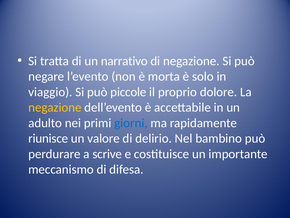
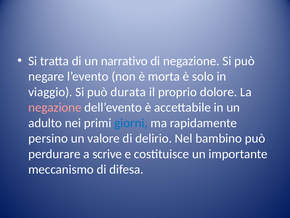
piccole: piccole -> durata (128, 92)
negazione colour: yellow -> pink (55, 107)
riunisce: riunisce -> persino (48, 138)
